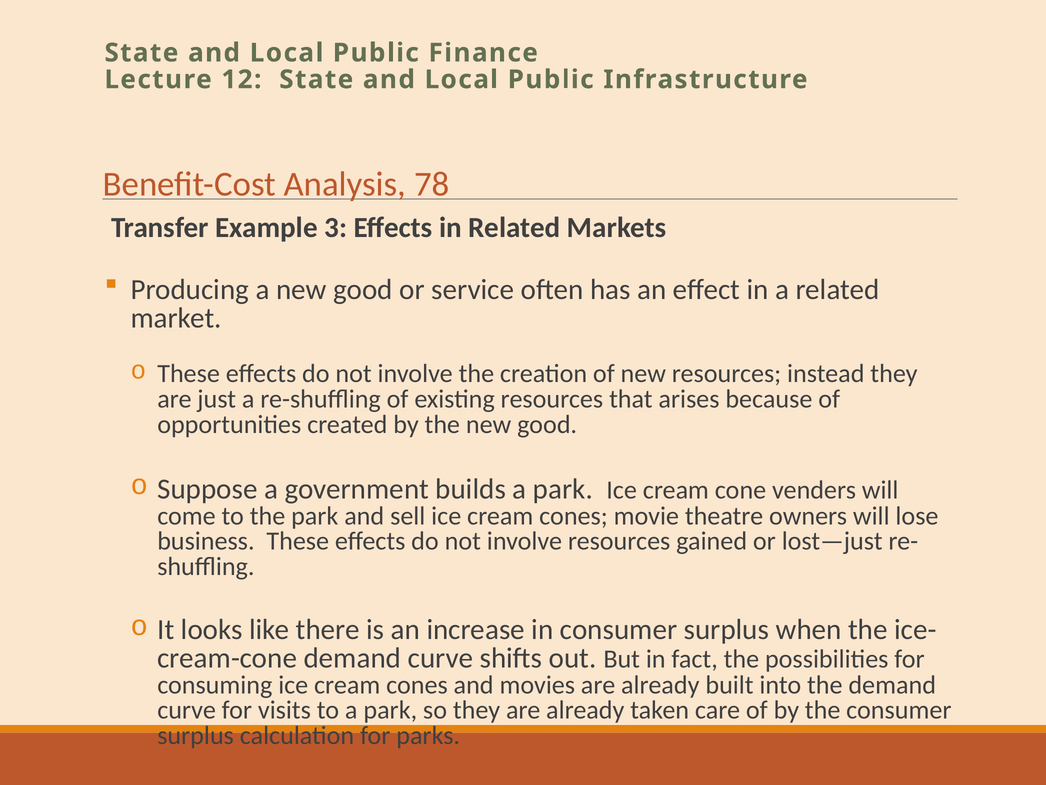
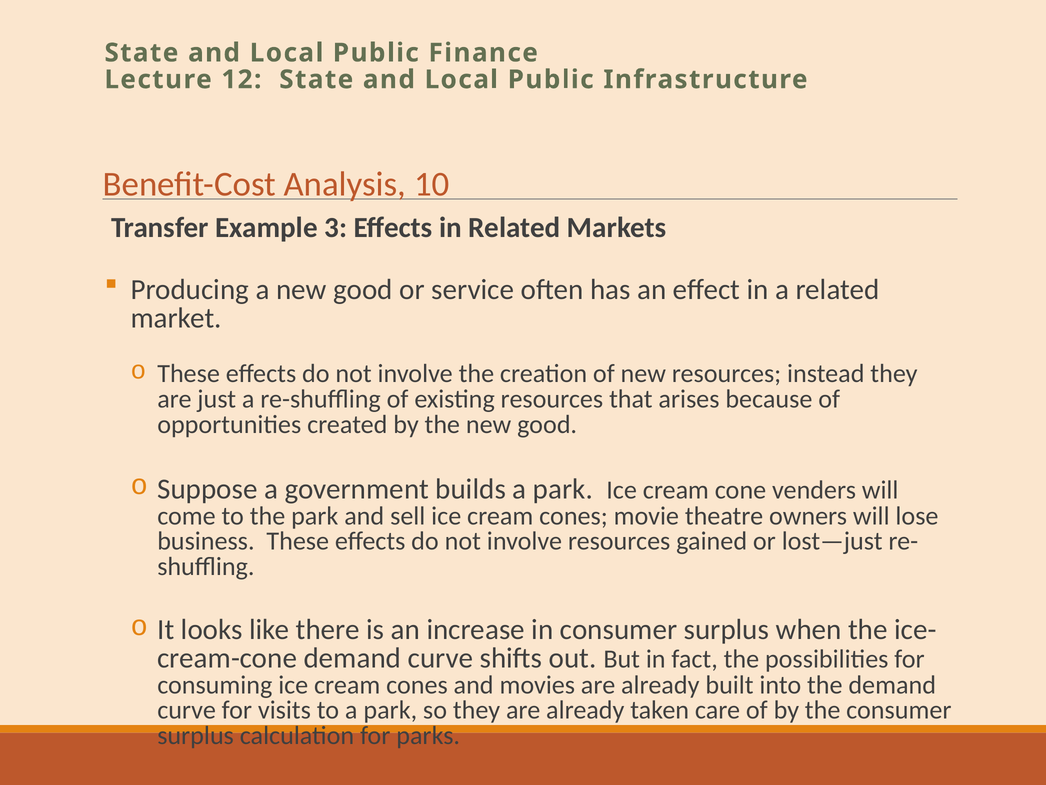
78: 78 -> 10 (432, 184)
